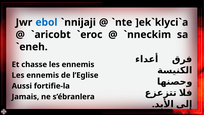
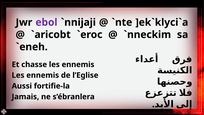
ebol colour: blue -> purple (46, 22)
